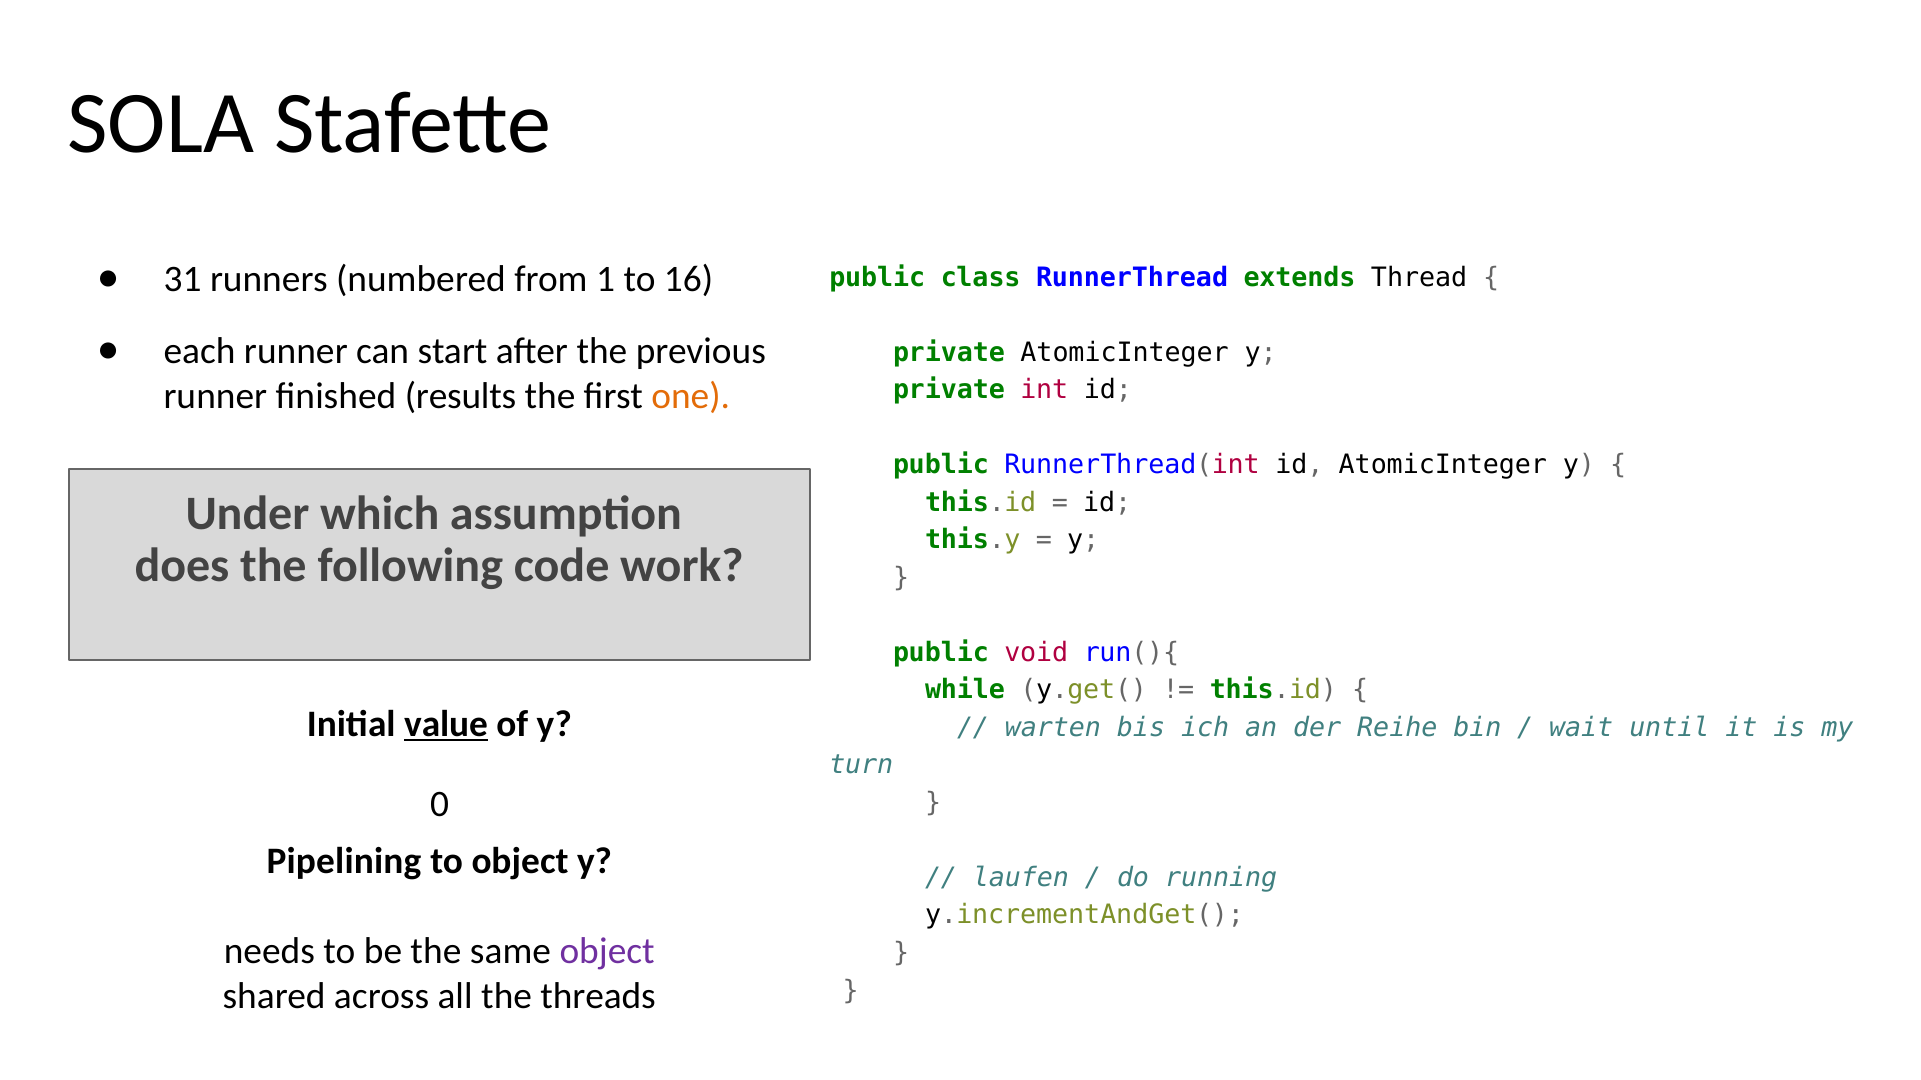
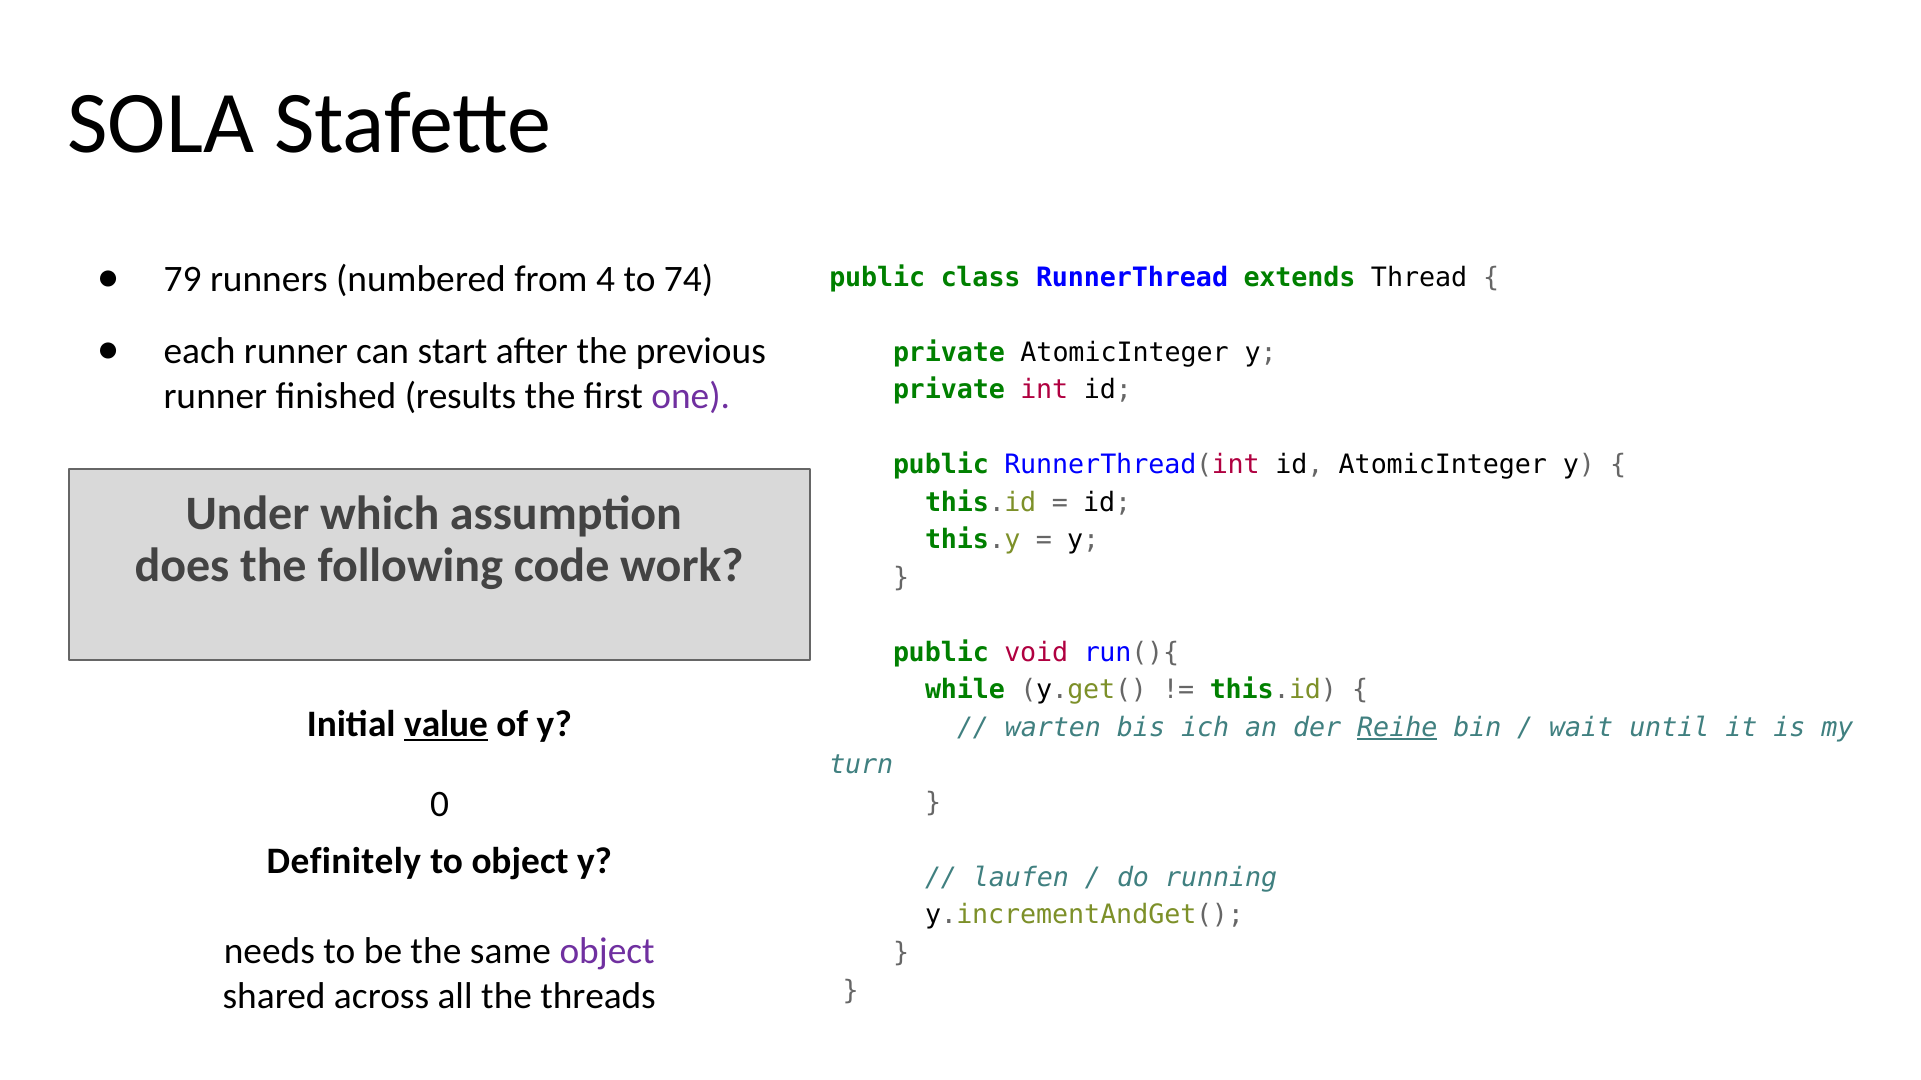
31: 31 -> 79 (183, 280)
1: 1 -> 4 (606, 280)
16: 16 -> 74 (689, 280)
one colour: orange -> purple (691, 396)
Reihe underline: none -> present (1397, 728)
Pipelining: Pipelining -> Definitely (344, 862)
